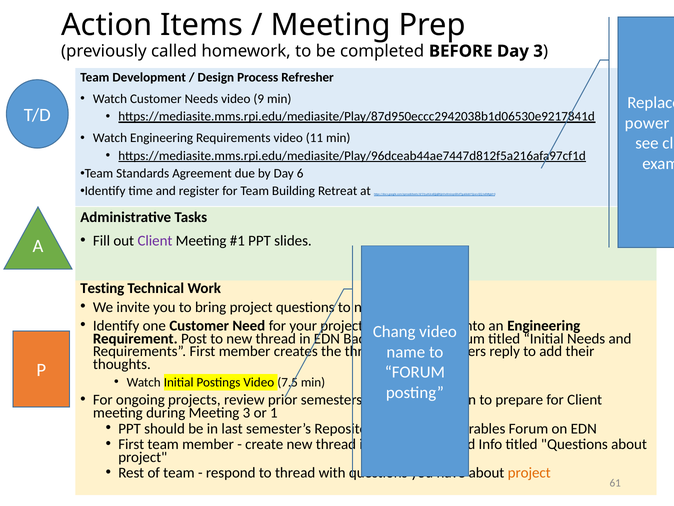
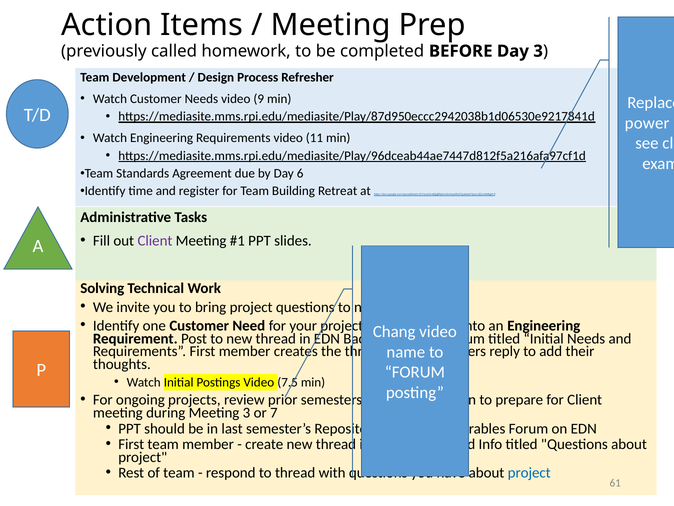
Testing: Testing -> Solving (102, 288)
or 1: 1 -> 7 (274, 413)
project colour: orange -> blue (529, 473)
